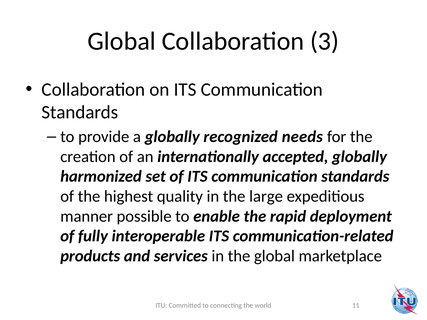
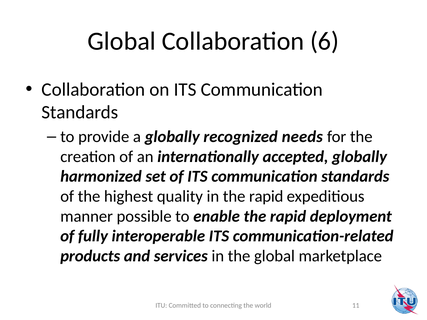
3: 3 -> 6 (325, 41)
in the large: large -> rapid (266, 197)
